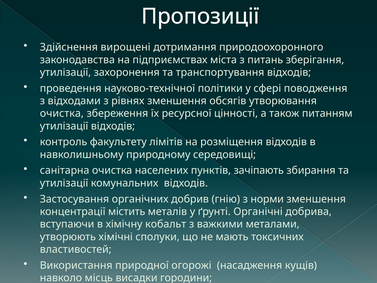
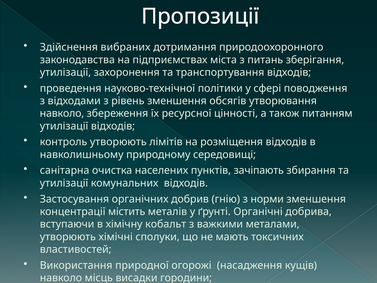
вирощені: вирощені -> вибраних (126, 47)
рівнях: рівнях -> рівень (128, 101)
очистка: очистка -> навколо (62, 113)
контроль факультету: факультету -> утворюють (118, 142)
